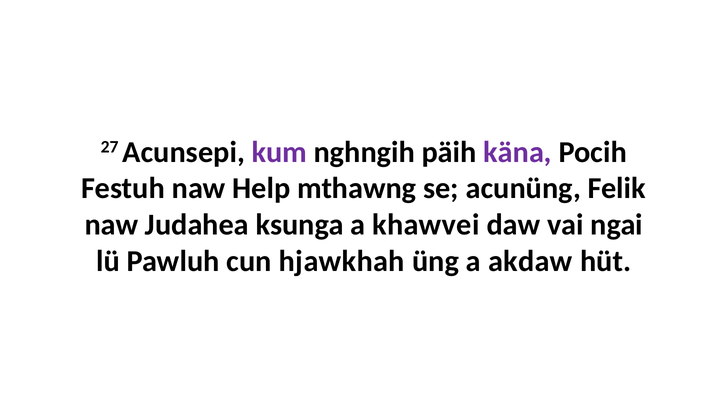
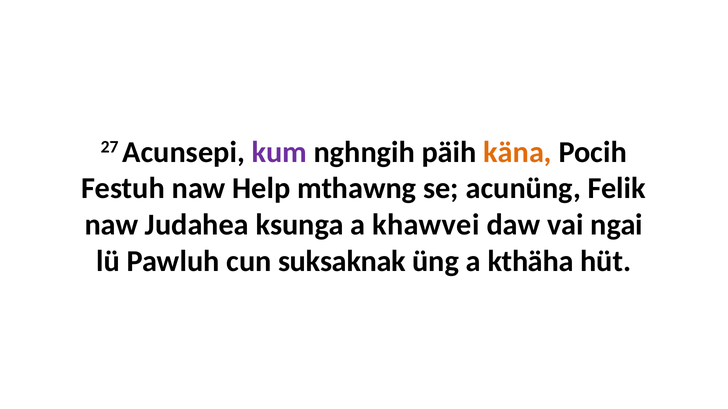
käna colour: purple -> orange (518, 152)
hjawkhah: hjawkhah -> suksaknak (342, 261)
akdaw: akdaw -> kthäha (531, 261)
